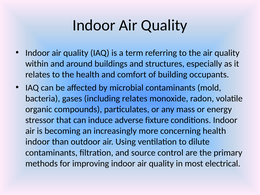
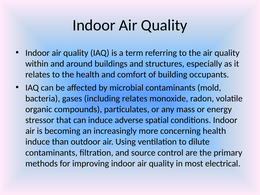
fixture: fixture -> spatial (157, 120)
indoor: indoor -> induce (38, 142)
